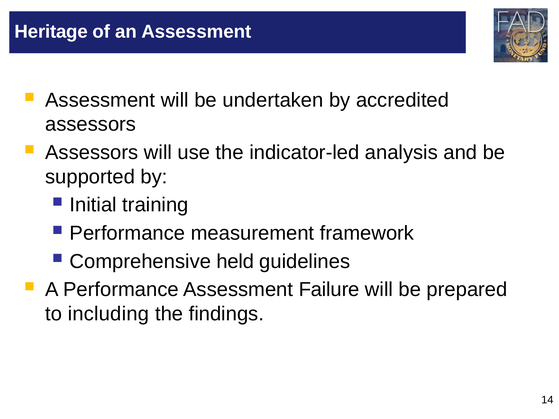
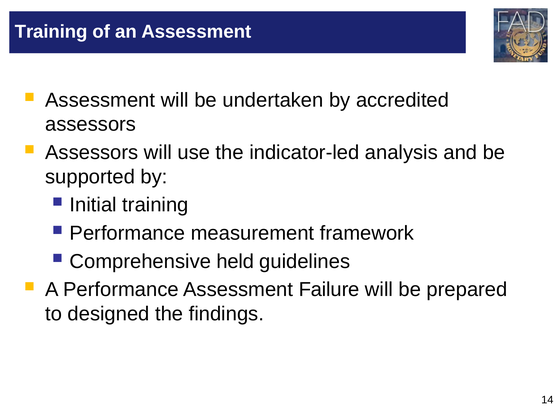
Heritage: Heritage -> Training (51, 32)
including: including -> designed (109, 314)
